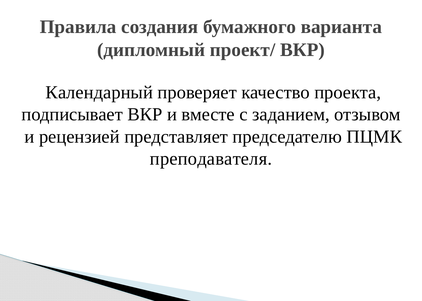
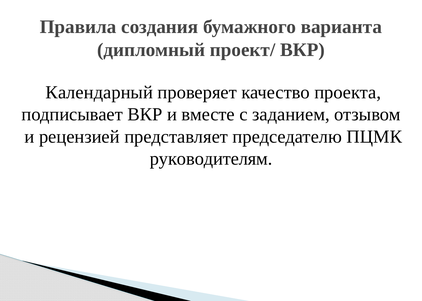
преподавателя: преподавателя -> руководителям (211, 159)
